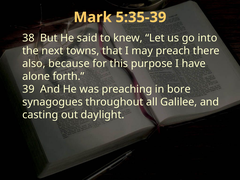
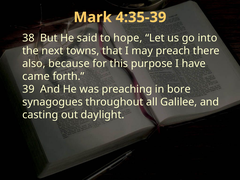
5:35-39: 5:35-39 -> 4:35-39 (141, 17)
knew: knew -> hope (128, 38)
alone: alone -> came (36, 76)
